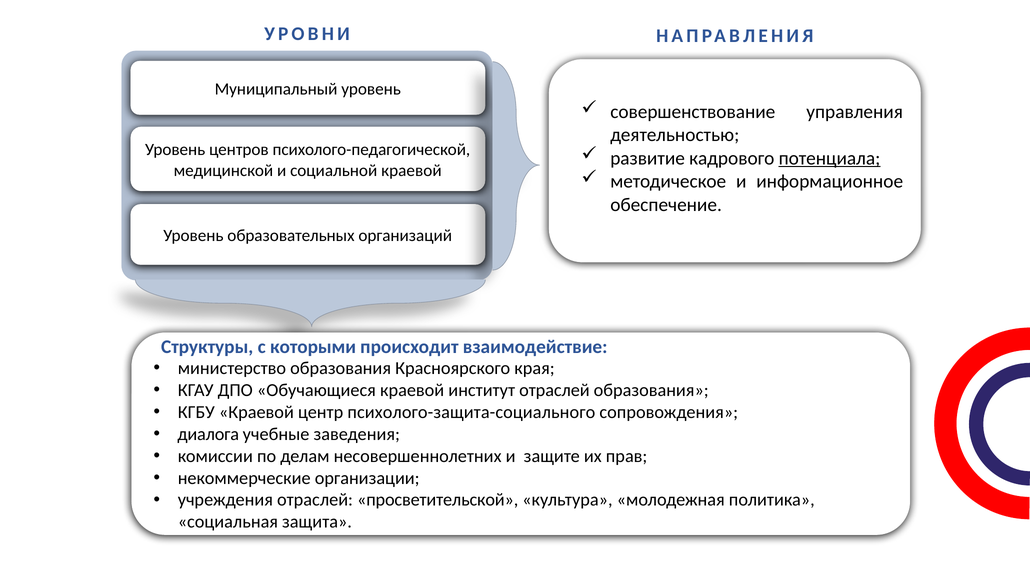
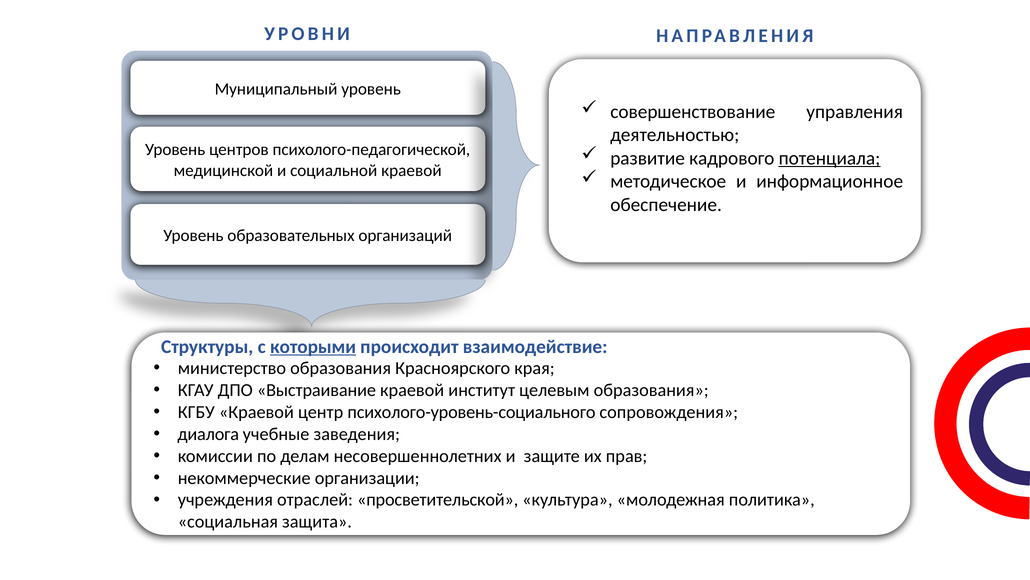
которыми underline: none -> present (313, 346)
Обучающиеся: Обучающиеся -> Выстраивание (316, 390)
институт отраслей: отраслей -> целевым (554, 390)
психолого-защита-социального: психолого-защита-социального -> психолого-уровень-социального (471, 412)
